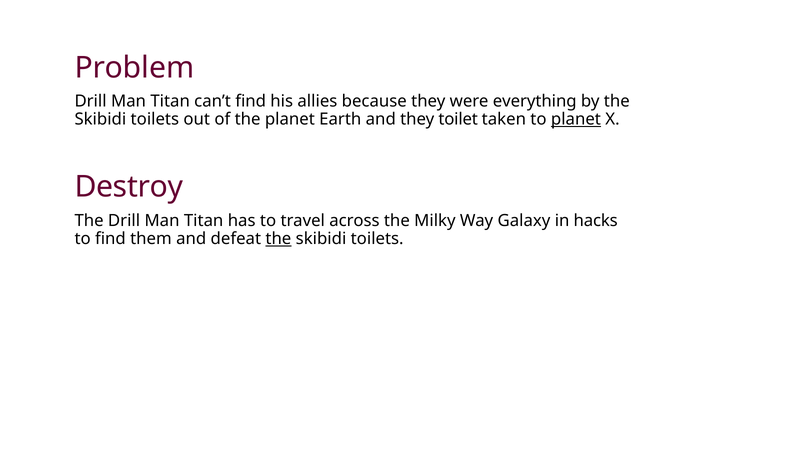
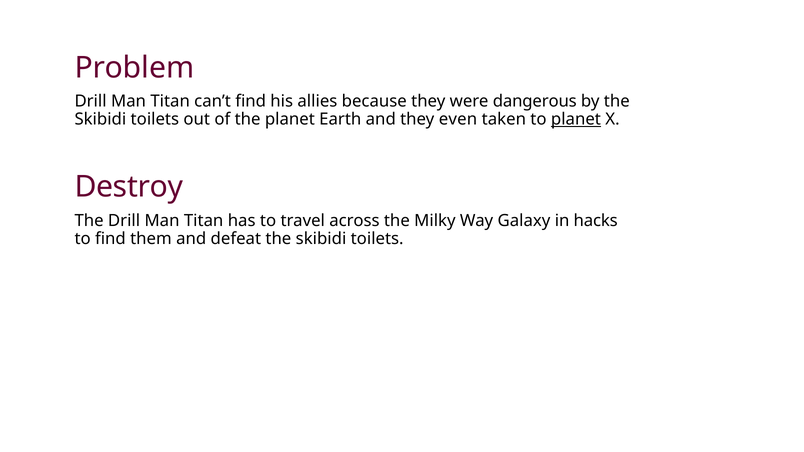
everything: everything -> dangerous (535, 101)
toilet: toilet -> even (458, 120)
the underline: present -> none (278, 239)
